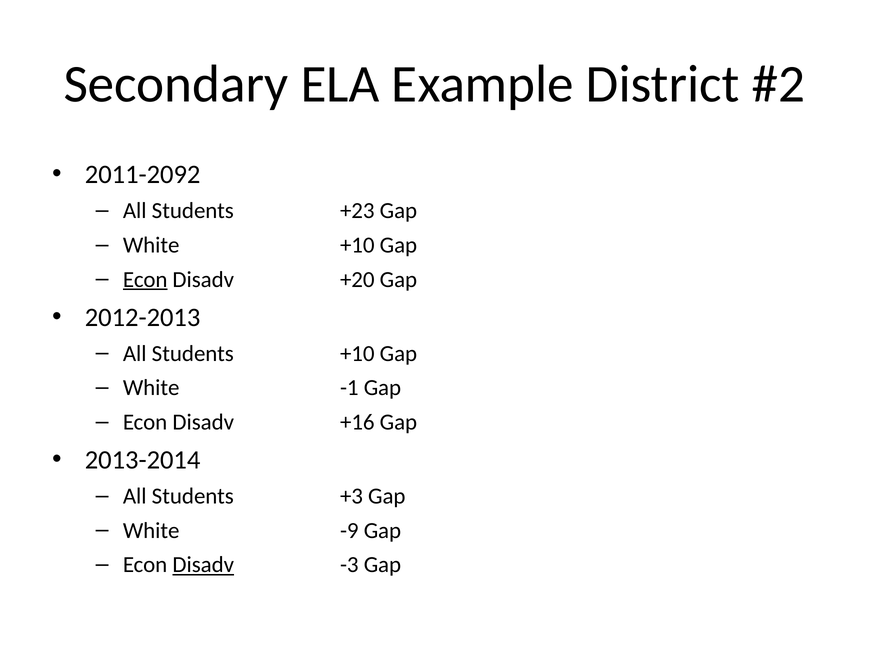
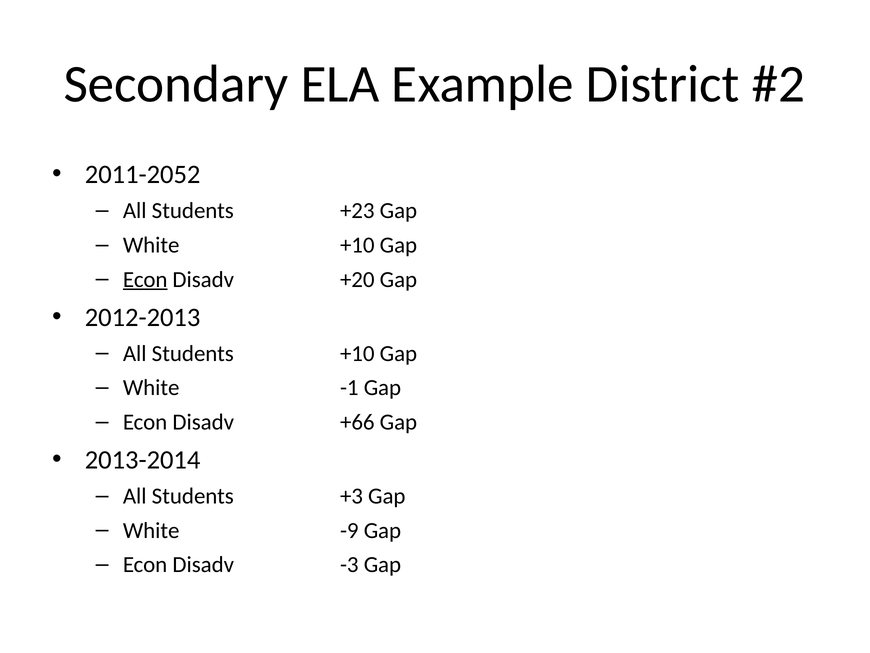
2011-2092: 2011-2092 -> 2011-2052 (143, 174)
+16: +16 -> +66 (357, 422)
Disadv underline: present -> none (203, 564)
